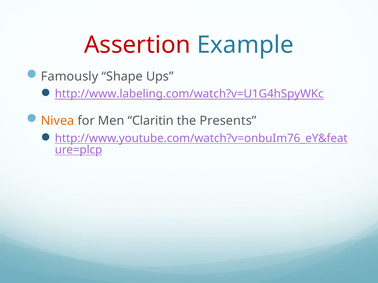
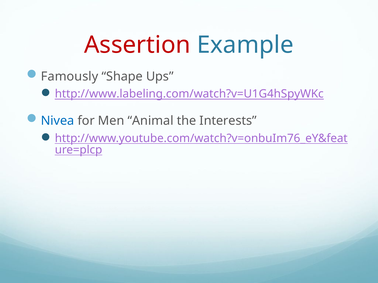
Nivea colour: orange -> blue (58, 121)
Claritin: Claritin -> Animal (151, 121)
Presents: Presents -> Interests (228, 121)
